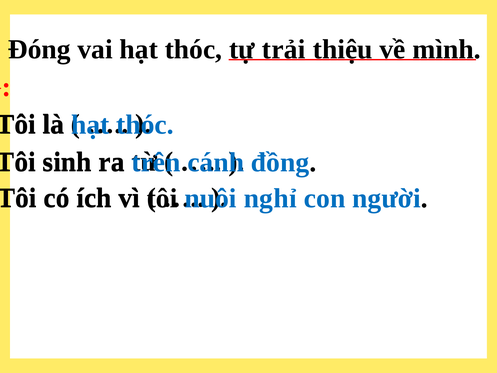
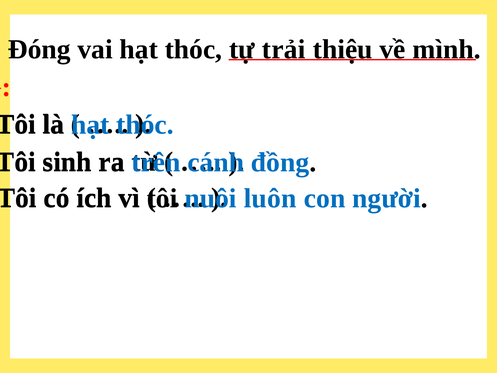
nghỉ: nghỉ -> luôn (270, 198)
